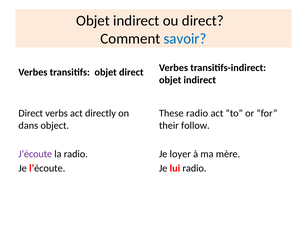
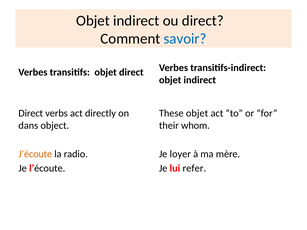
These radio: radio -> objet (197, 113)
follow: follow -> whom (195, 126)
J’écoute colour: purple -> orange (35, 154)
lui radio: radio -> refer (194, 169)
